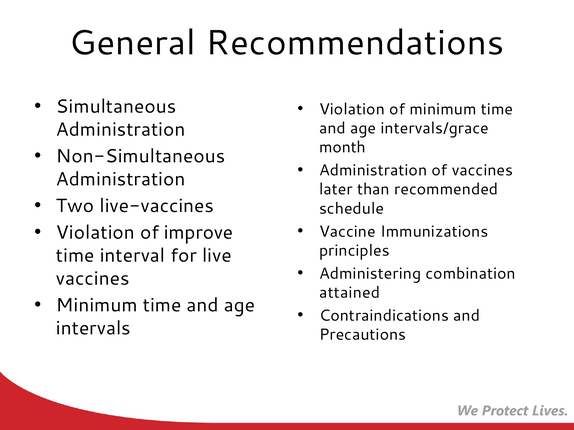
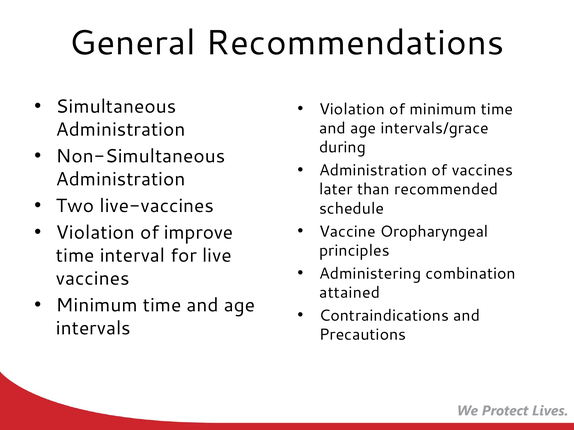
month: month -> during (342, 148)
Immunizations: Immunizations -> Oropharyngeal (434, 232)
